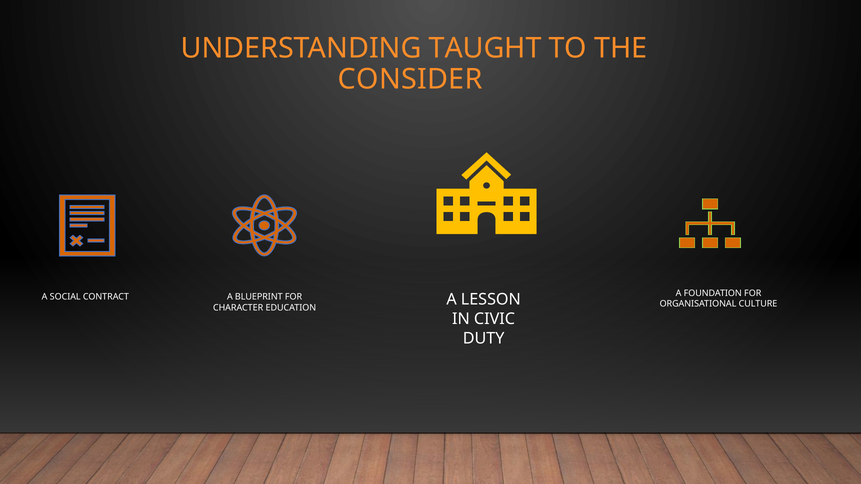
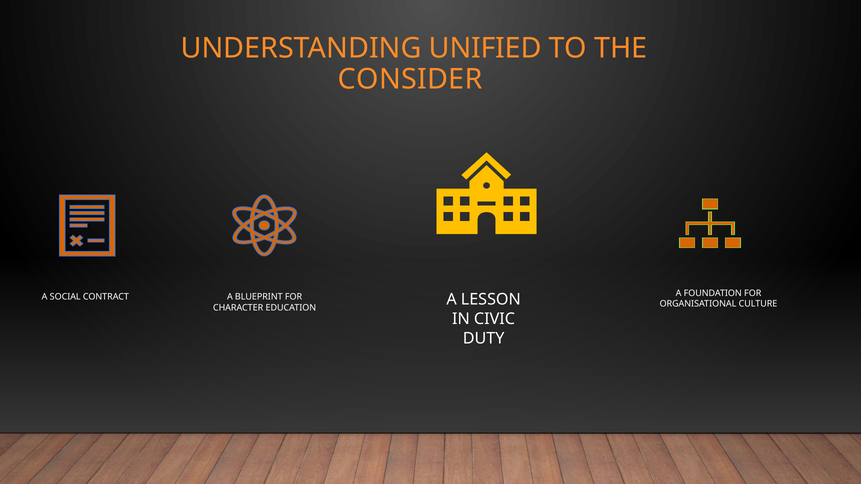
TAUGHT: TAUGHT -> UNIFIED (485, 48)
